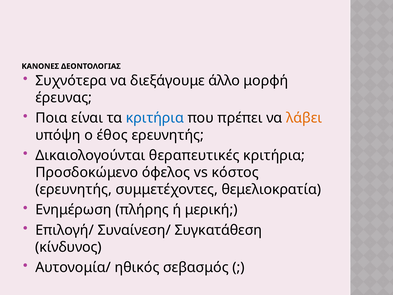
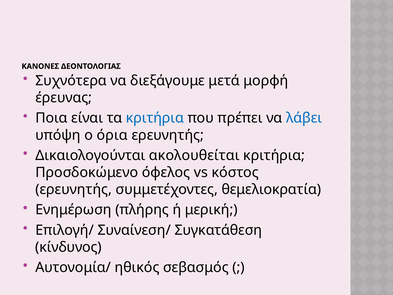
άλλο: άλλο -> μετά (224, 81)
λάβει colour: orange -> blue (304, 118)
έθος: έθος -> όρια (112, 135)
θεραπευτικές: θεραπευτικές -> ακολουθείται (194, 155)
